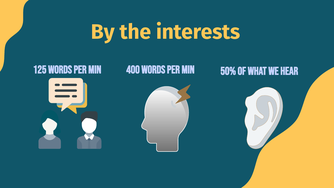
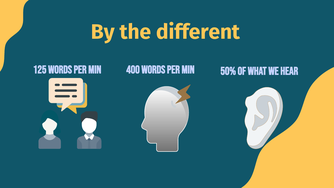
interests: interests -> different (198, 32)
